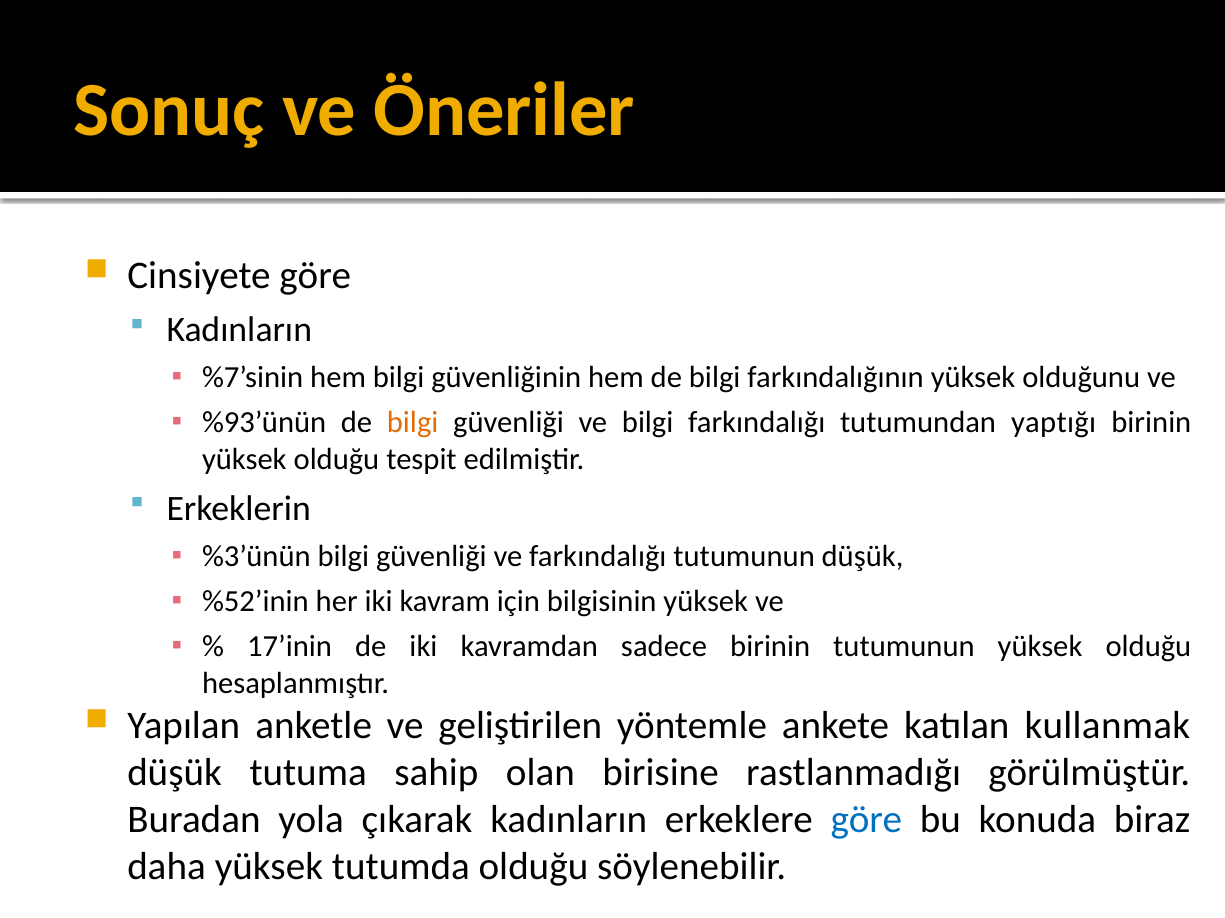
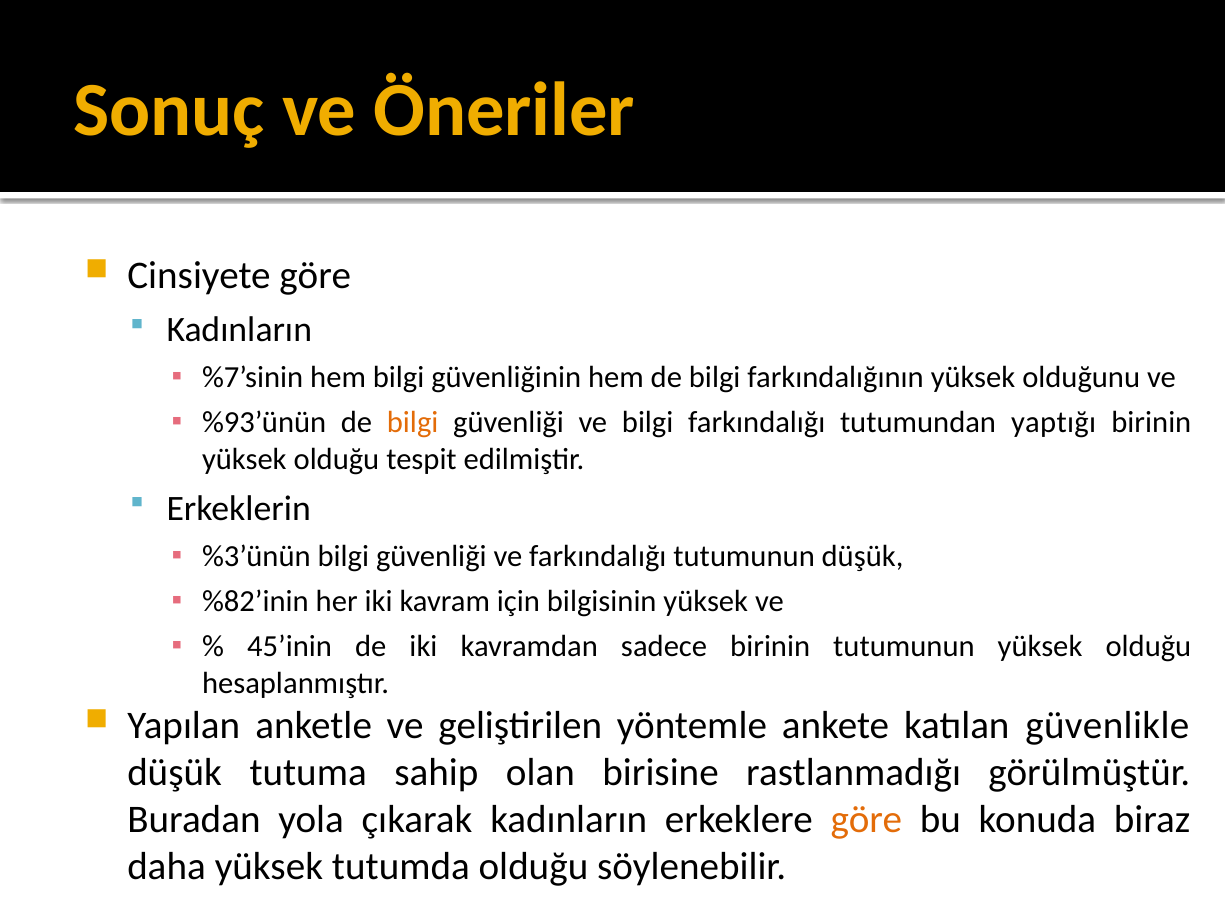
%52’inin: %52’inin -> %82’inin (255, 602)
17’inin: 17’inin -> 45’inin (290, 647)
kullanmak: kullanmak -> güvenlikle (1107, 726)
göre colour: blue -> orange (866, 820)
